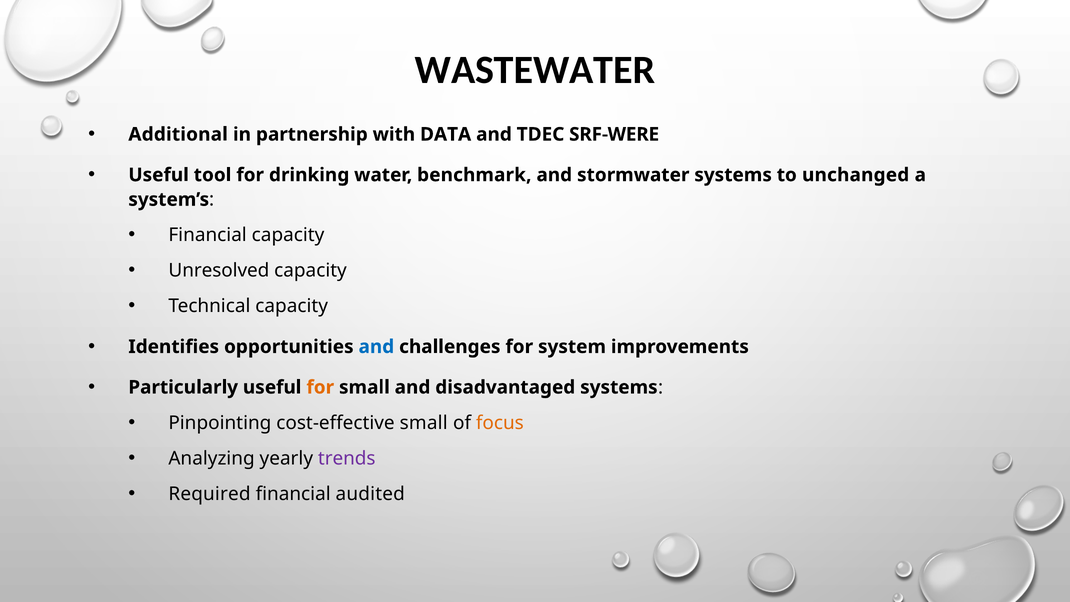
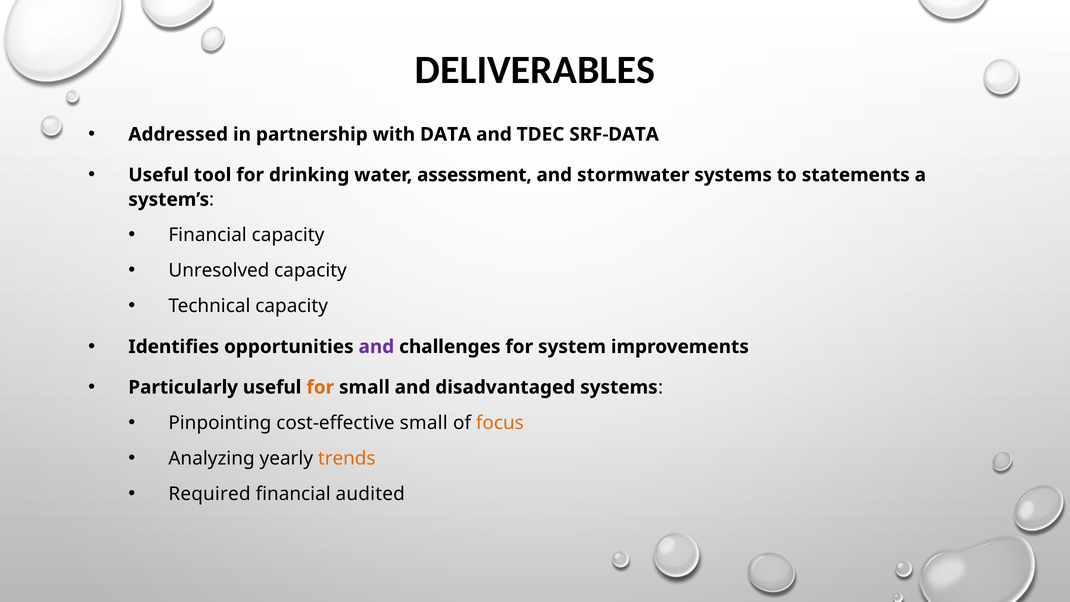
WASTEWATER: WASTEWATER -> DELIVERABLES (535, 70)
Additional: Additional -> Addressed (178, 134)
SRF-WERE: SRF-WERE -> SRF-DATA (614, 134)
benchmark: benchmark -> assessment (474, 175)
unchanged: unchanged -> statements (856, 175)
and colour: blue -> purple (376, 347)
trends colour: purple -> orange (347, 458)
